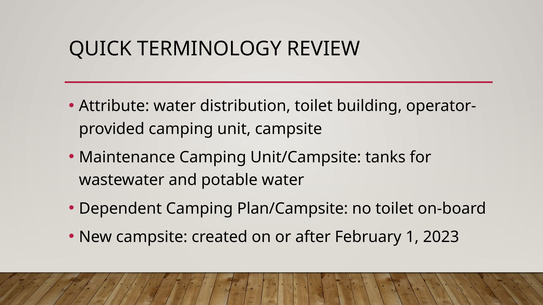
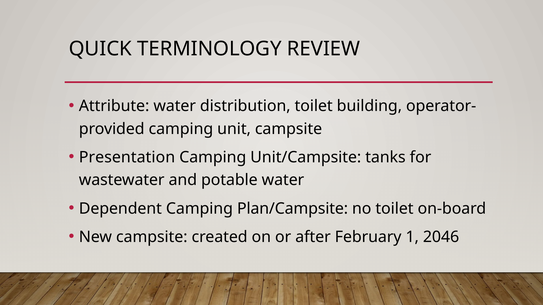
Maintenance: Maintenance -> Presentation (127, 158)
2023: 2023 -> 2046 (441, 237)
